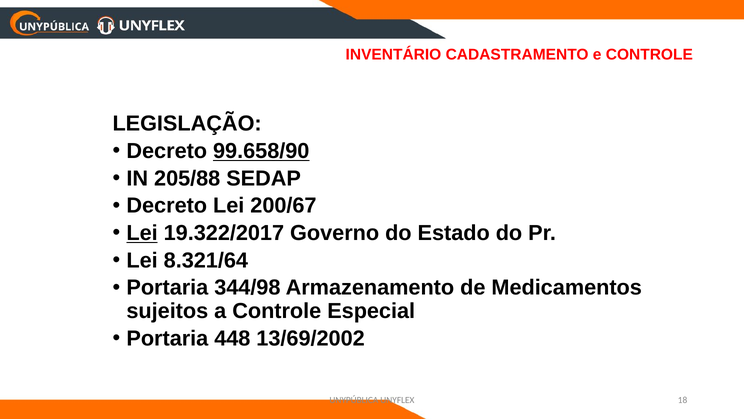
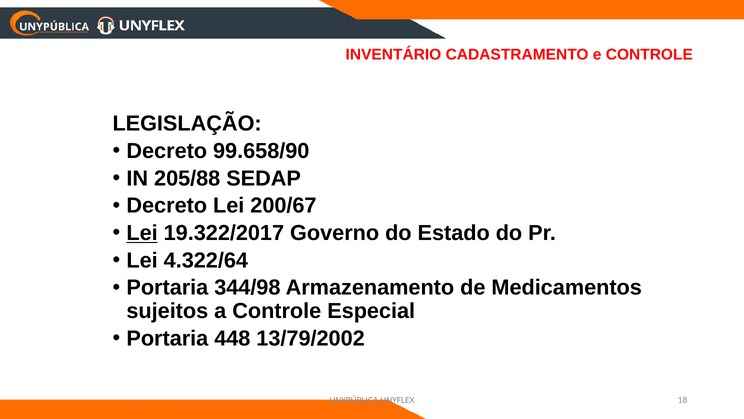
99.658/90 underline: present -> none (261, 151)
8.321/64: 8.321/64 -> 4.322/64 (206, 260)
13/69/2002: 13/69/2002 -> 13/79/2002 (311, 338)
